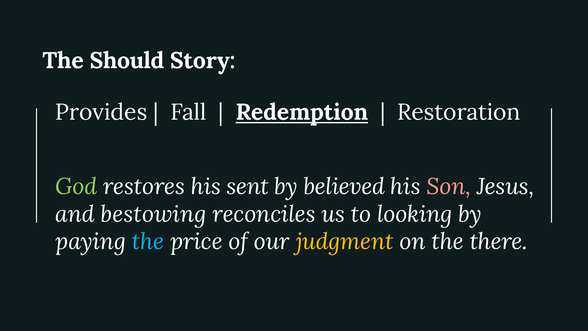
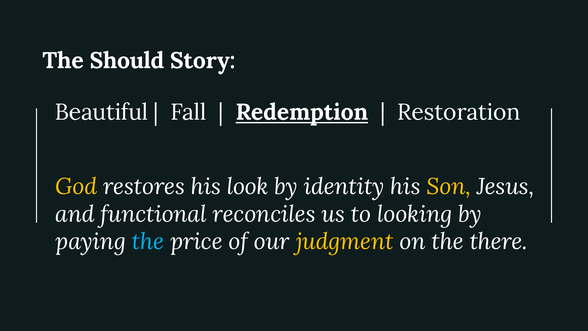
Provides: Provides -> Beautiful (101, 112)
God colour: light green -> yellow (76, 187)
sent: sent -> look (248, 187)
believed: believed -> identity (344, 187)
Son colour: pink -> yellow (449, 187)
bestowing: bestowing -> functional (154, 214)
